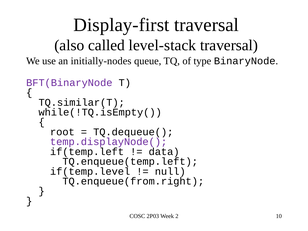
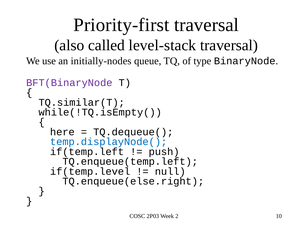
Display-first: Display-first -> Priority-first (121, 25)
root: root -> here (62, 132)
temp.displayNode( colour: purple -> blue (109, 142)
data: data -> push (164, 152)
TQ.enqueue(from.right: TQ.enqueue(from.right -> TQ.enqueue(else.right (133, 181)
